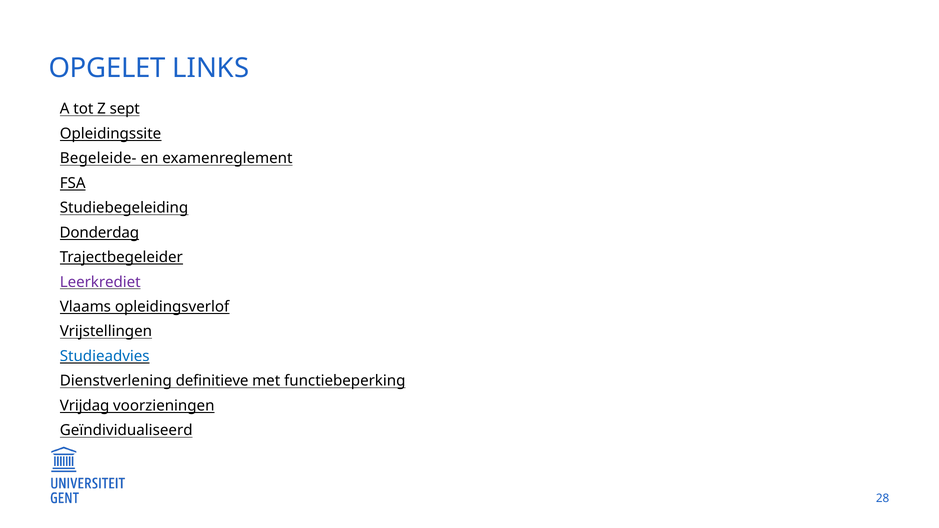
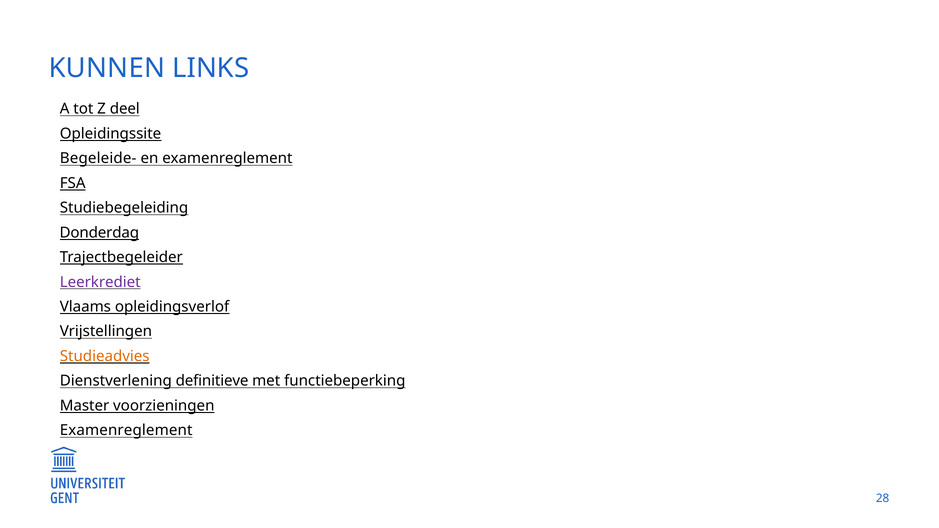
OPGELET: OPGELET -> KUNNEN (107, 68)
sept: sept -> deel (125, 109)
Studieadvies colour: blue -> orange (105, 356)
Vrijdag: Vrijdag -> Master (85, 406)
Geïndividualiseerd: Geïndividualiseerd -> Examenreglement (126, 431)
